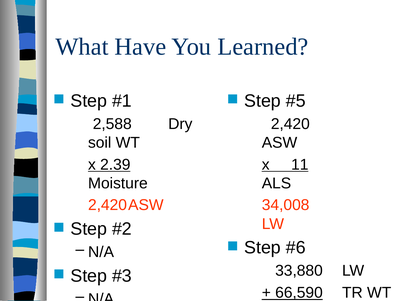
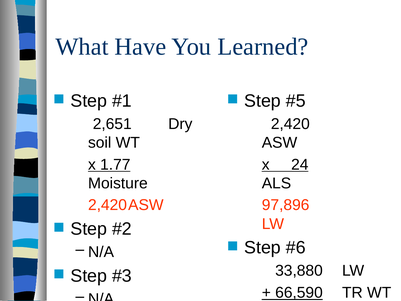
2,588: 2,588 -> 2,651 (112, 124)
2.39: 2.39 -> 1.77 (115, 164)
11: 11 -> 24 (300, 164)
34,008: 34,008 -> 97,896 (286, 205)
